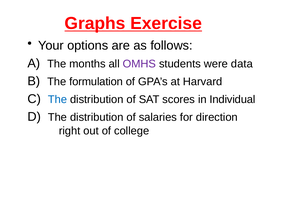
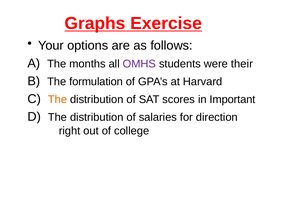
data: data -> their (242, 64)
The colour: blue -> orange (57, 99)
Individual: Individual -> Important (232, 99)
